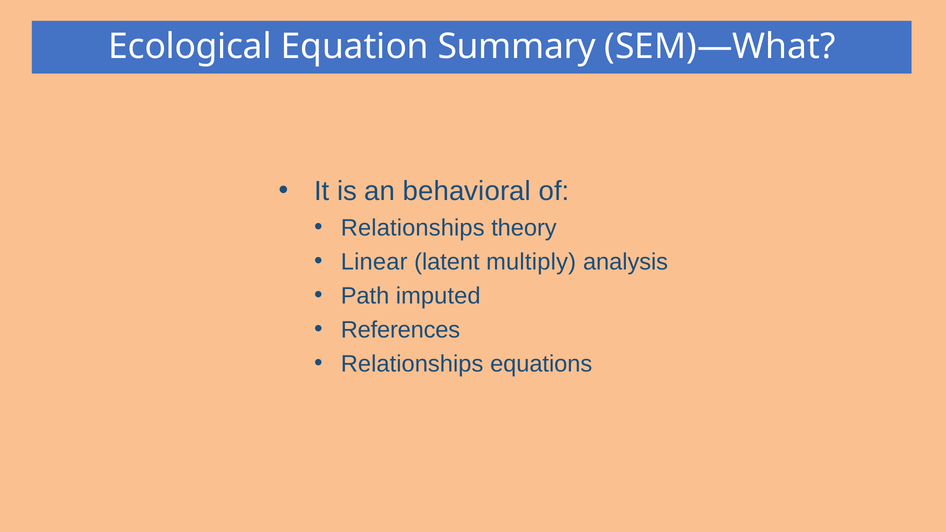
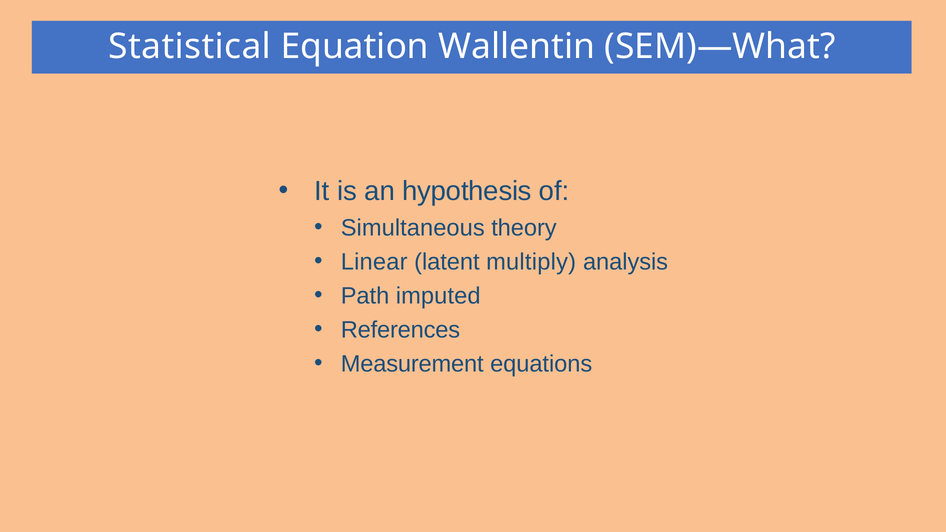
Ecological: Ecological -> Statistical (190, 47)
Summary: Summary -> Wallentin (517, 47)
behavioral: behavioral -> hypothesis (467, 191)
Relationships: Relationships -> Simultaneous (413, 228)
Relationships: Relationships -> Measurement (412, 364)
